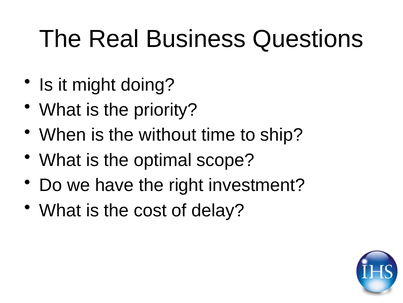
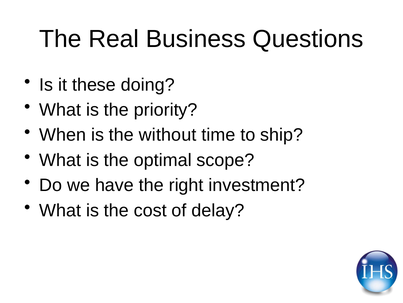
might: might -> these (94, 85)
